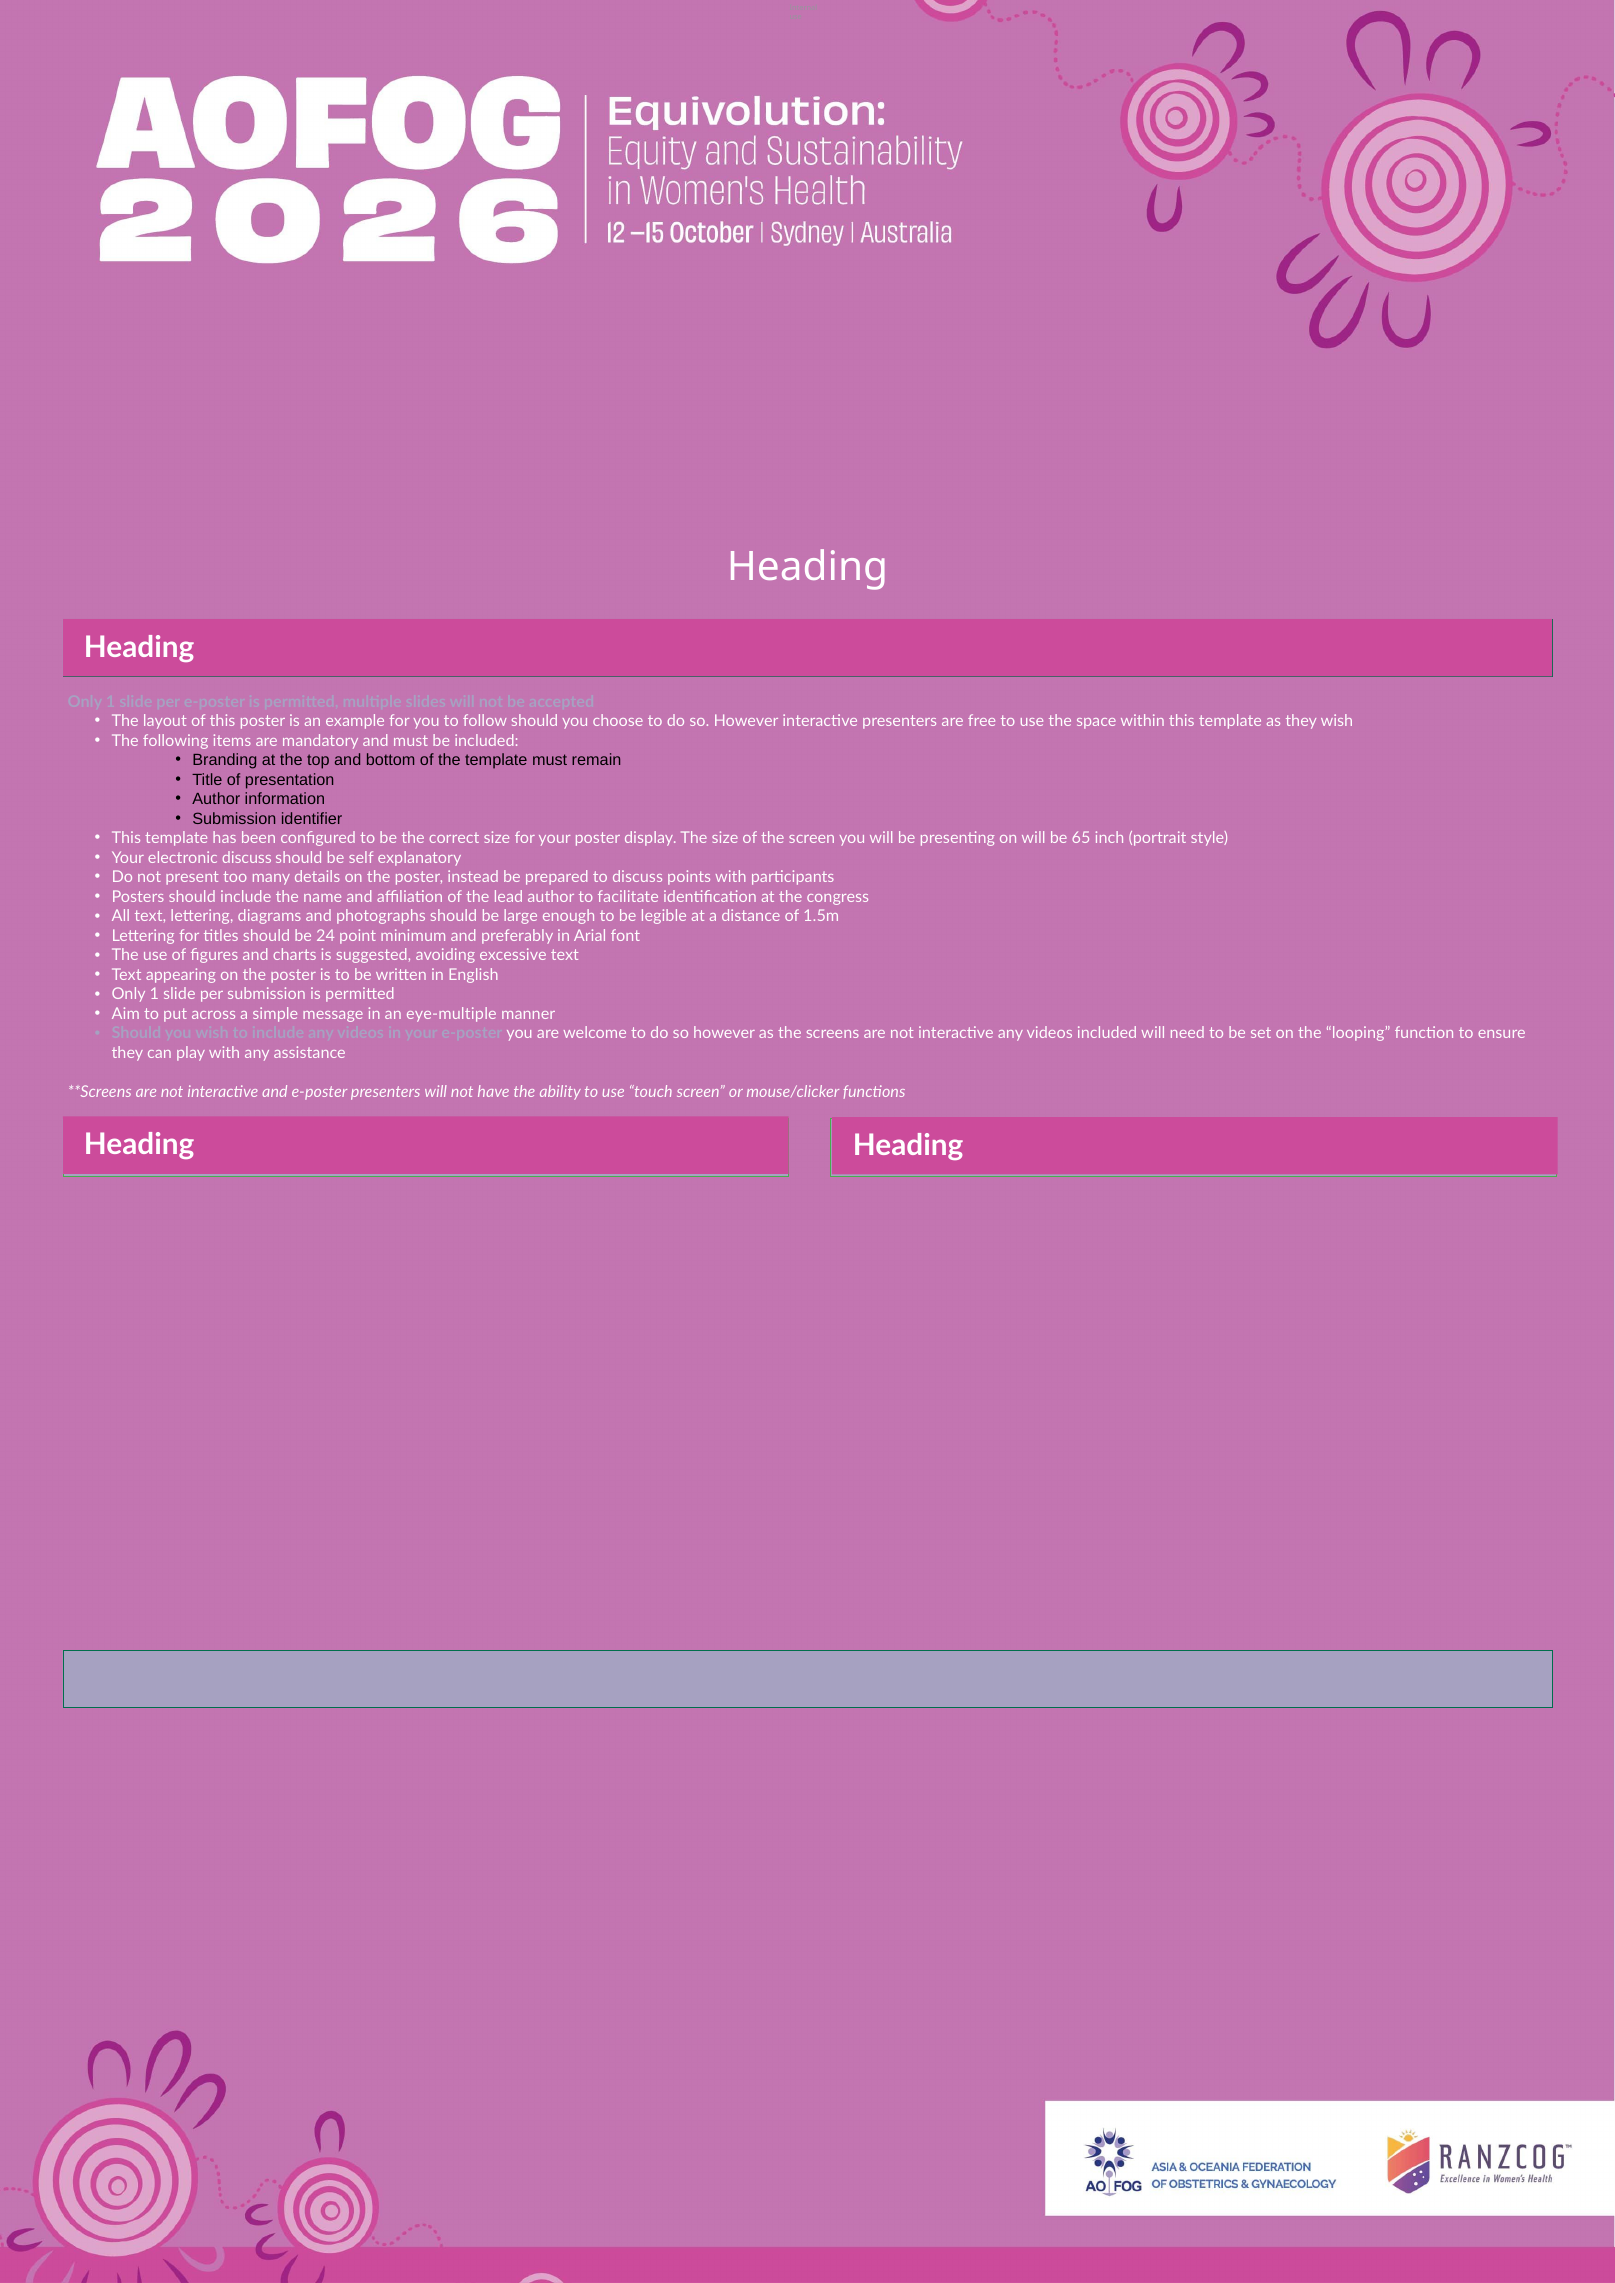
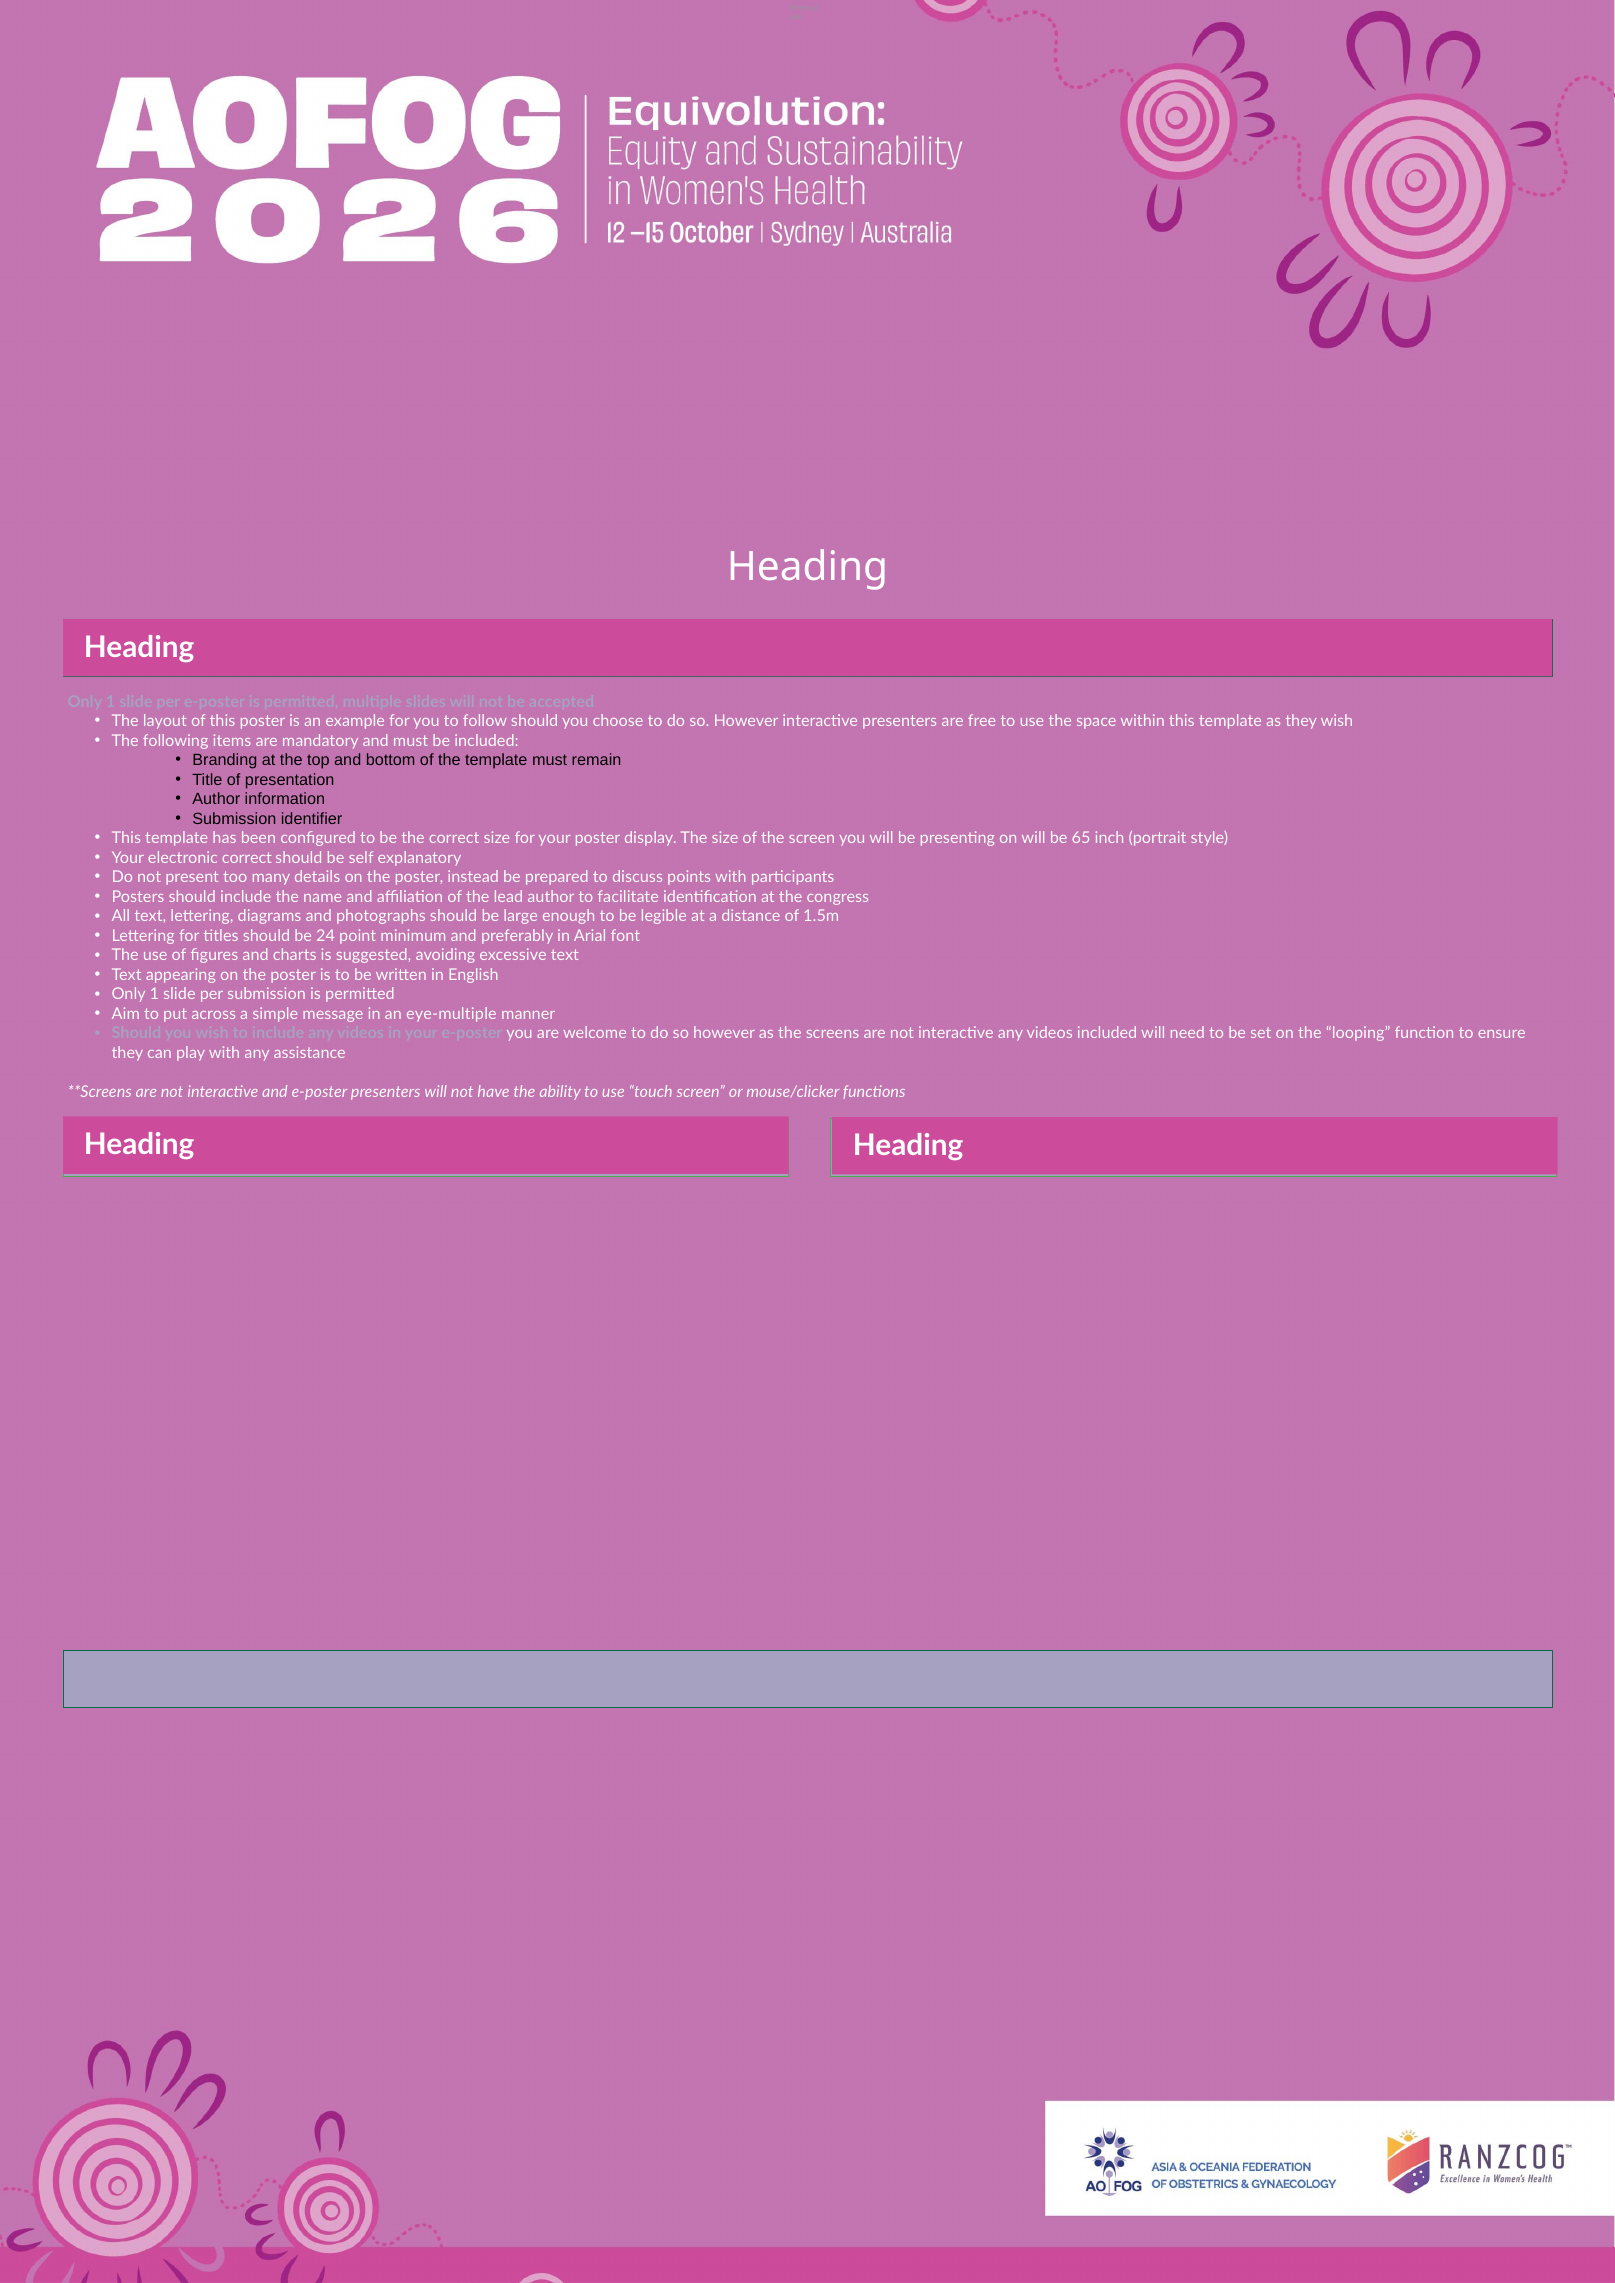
electronic discuss: discuss -> correct (247, 858)
